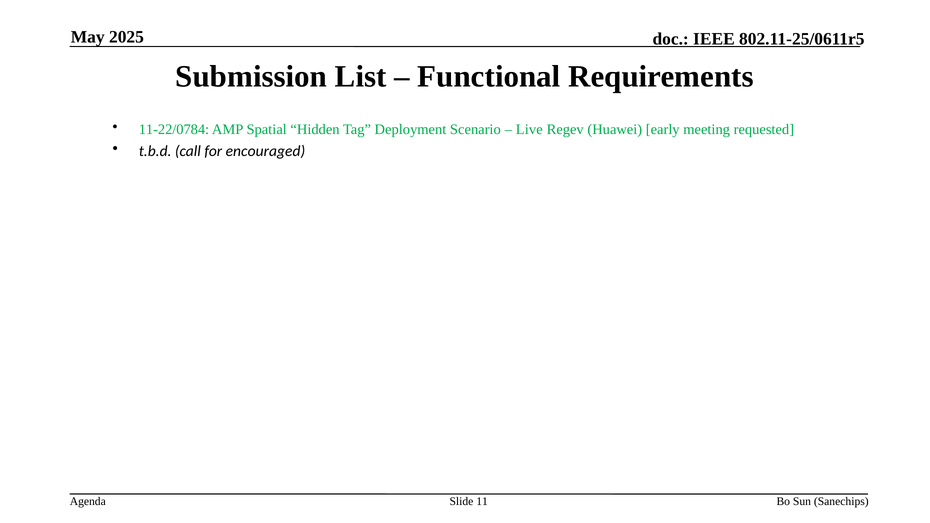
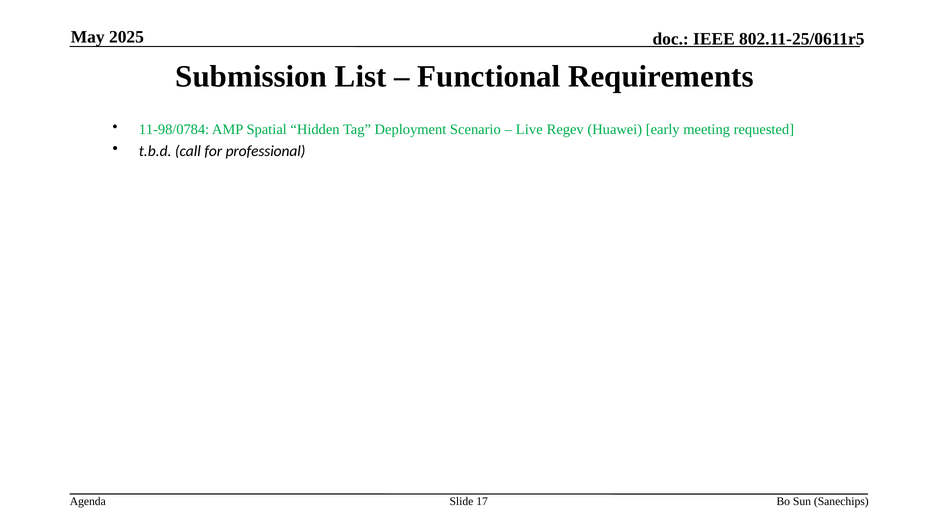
11-22/0784: 11-22/0784 -> 11-98/0784 (174, 129)
encouraged: encouraged -> professional (266, 151)
11: 11 -> 17 (482, 502)
